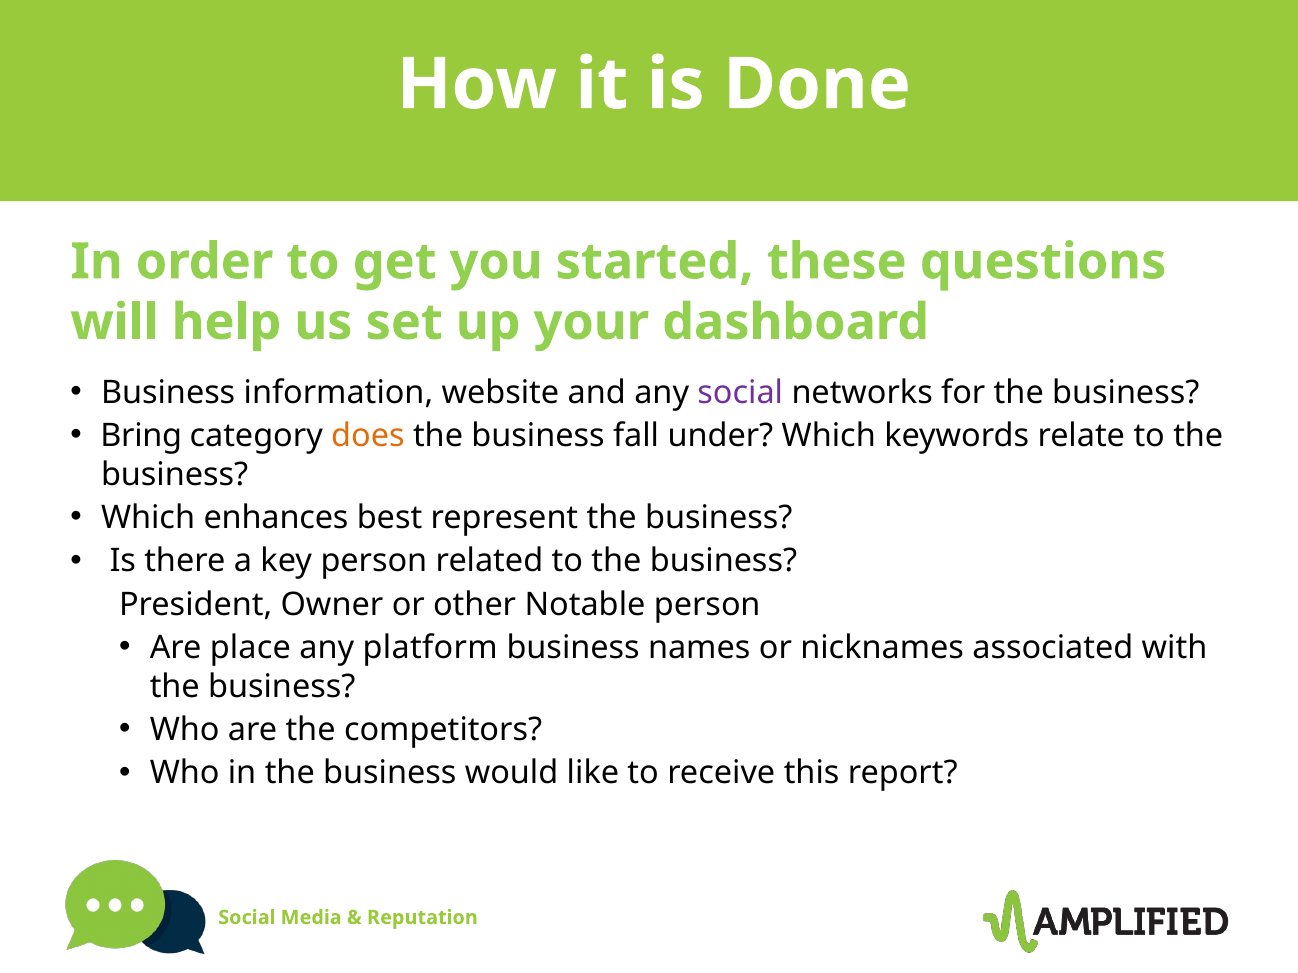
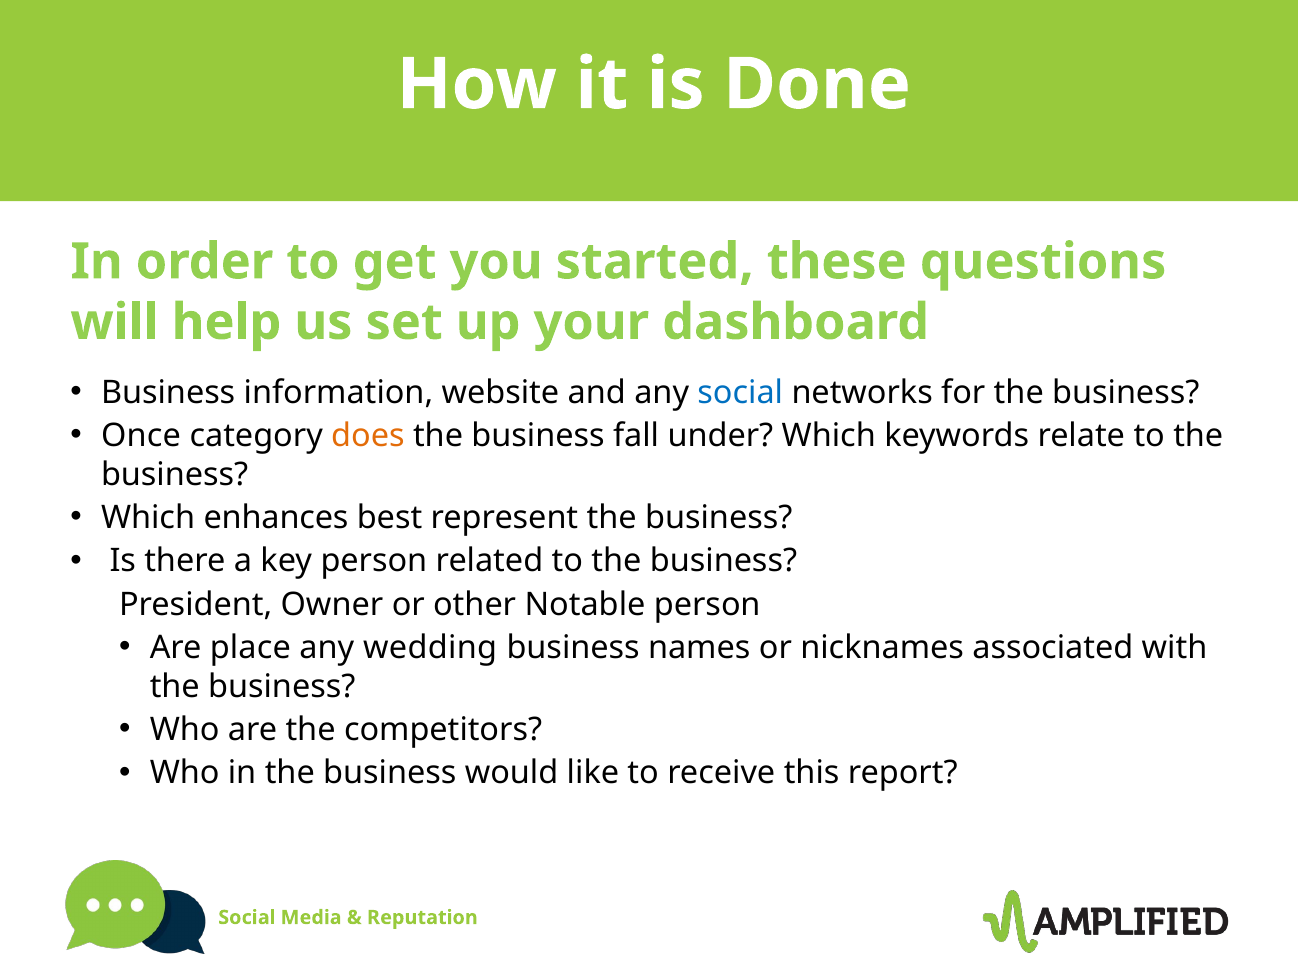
social colour: purple -> blue (740, 393)
Bring: Bring -> Once (141, 436)
platform: platform -> wedding (430, 648)
